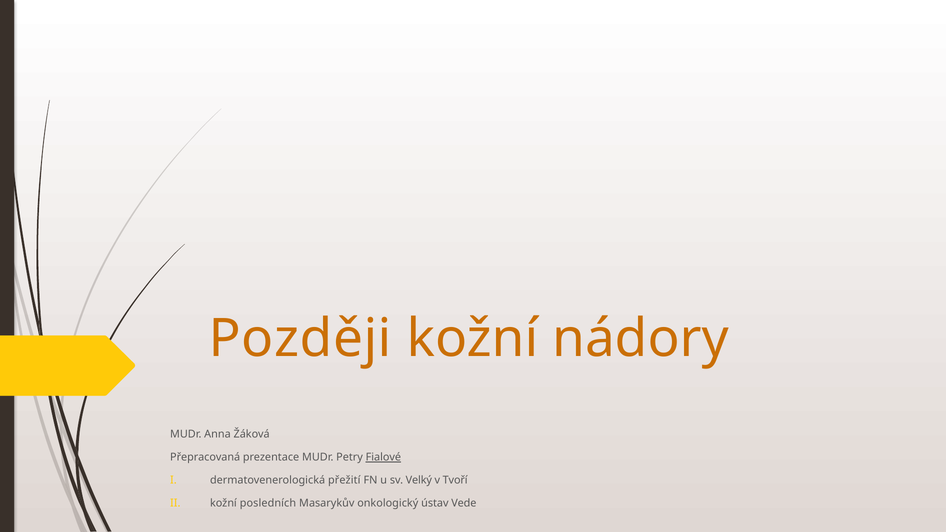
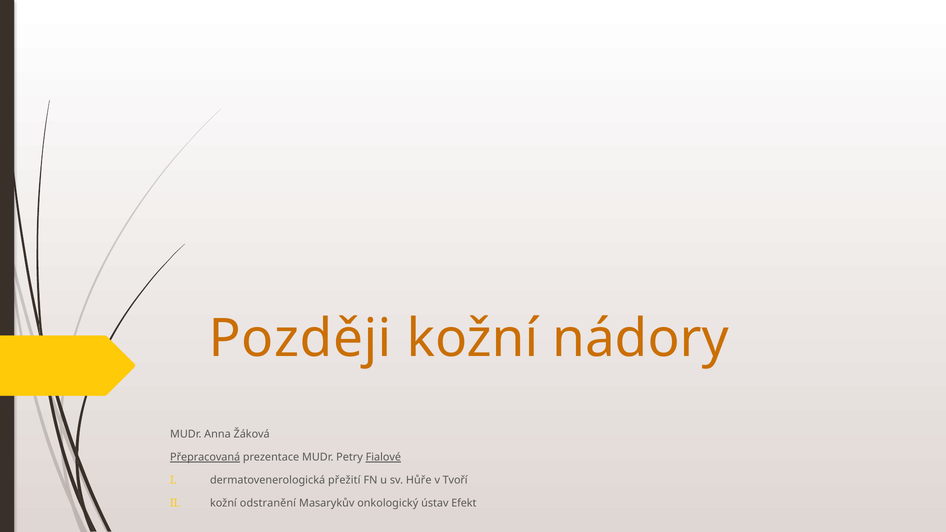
Přepracovaná underline: none -> present (205, 457)
Velký: Velký -> Hůře (419, 480)
posledních: posledních -> odstranění (268, 503)
Vede: Vede -> Efekt (464, 503)
